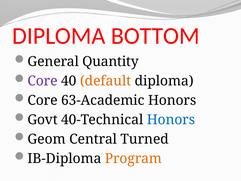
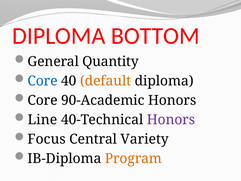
Core colour: purple -> blue (42, 81)
63-Academic: 63-Academic -> 90-Academic (103, 100)
Govt: Govt -> Line (42, 120)
Honors colour: blue -> purple (171, 120)
Geom: Geom -> Focus (47, 139)
Turned: Turned -> Variety (145, 139)
